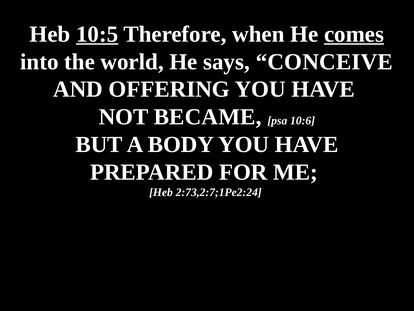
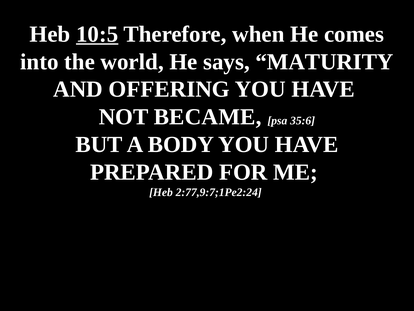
comes underline: present -> none (354, 34)
CONCEIVE: CONCEIVE -> MATURITY (324, 62)
10:6: 10:6 -> 35:6 (303, 121)
2:73,2:7;1Pe2:24: 2:73,2:7;1Pe2:24 -> 2:77,9:7;1Pe2:24 (219, 192)
